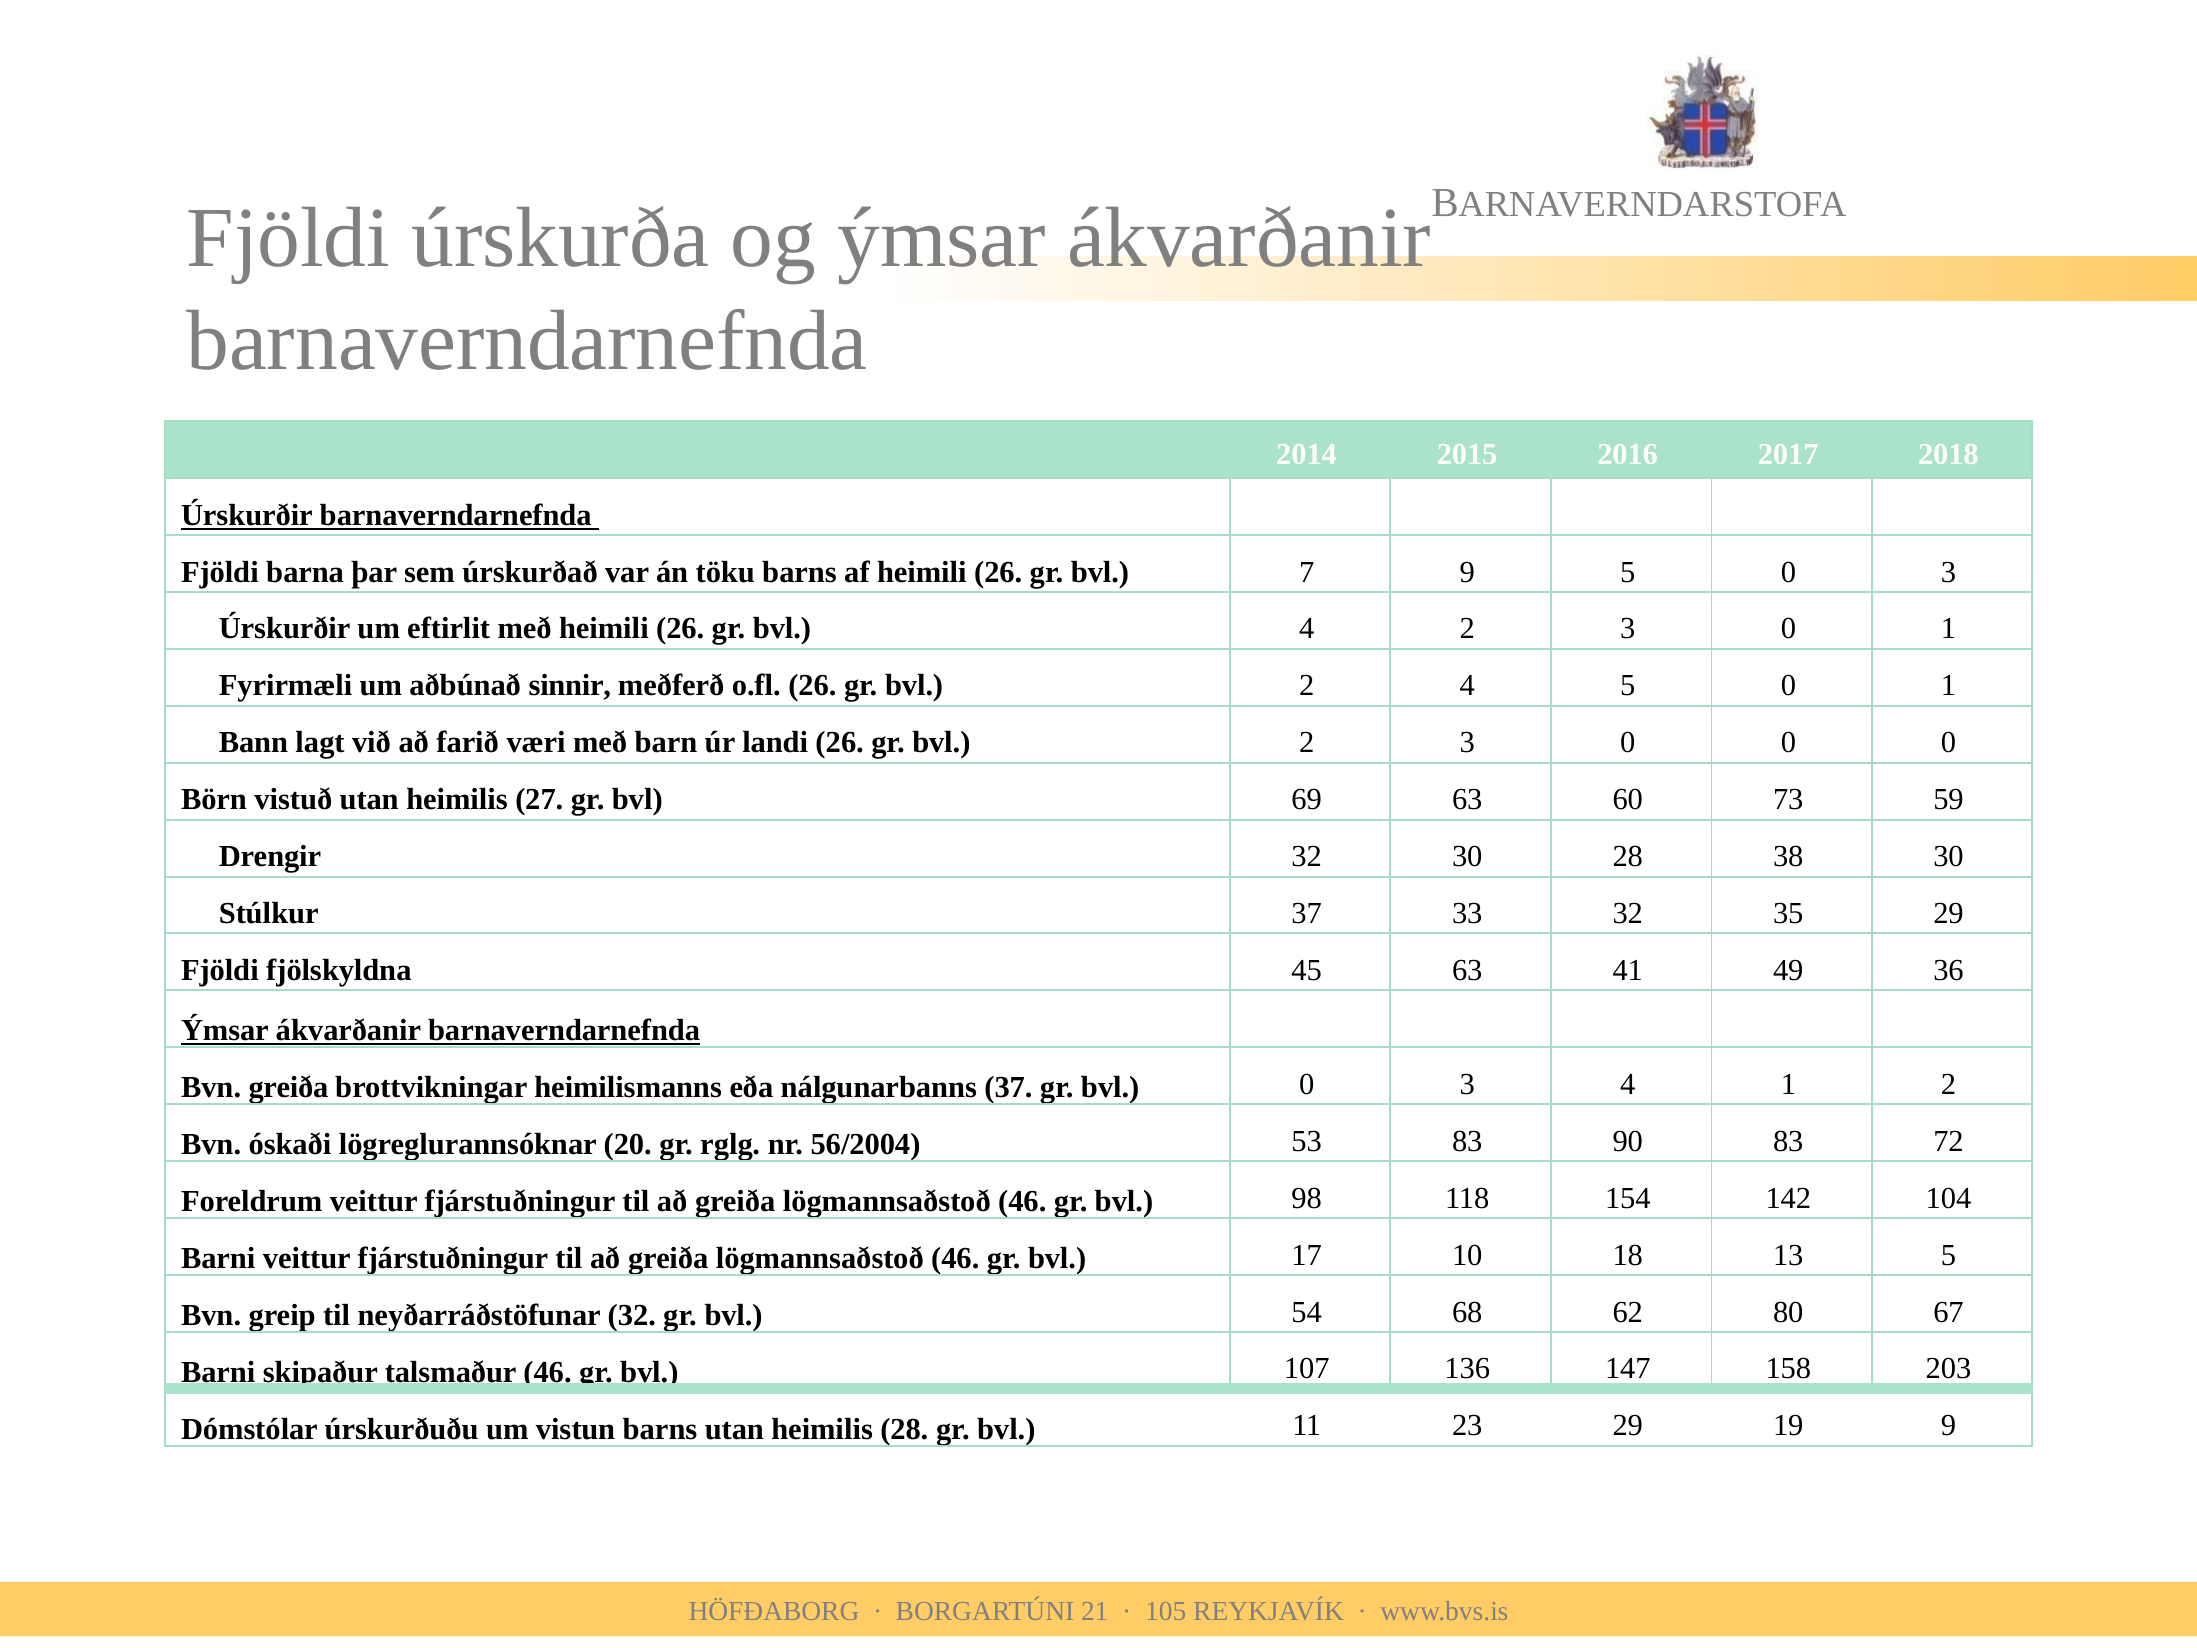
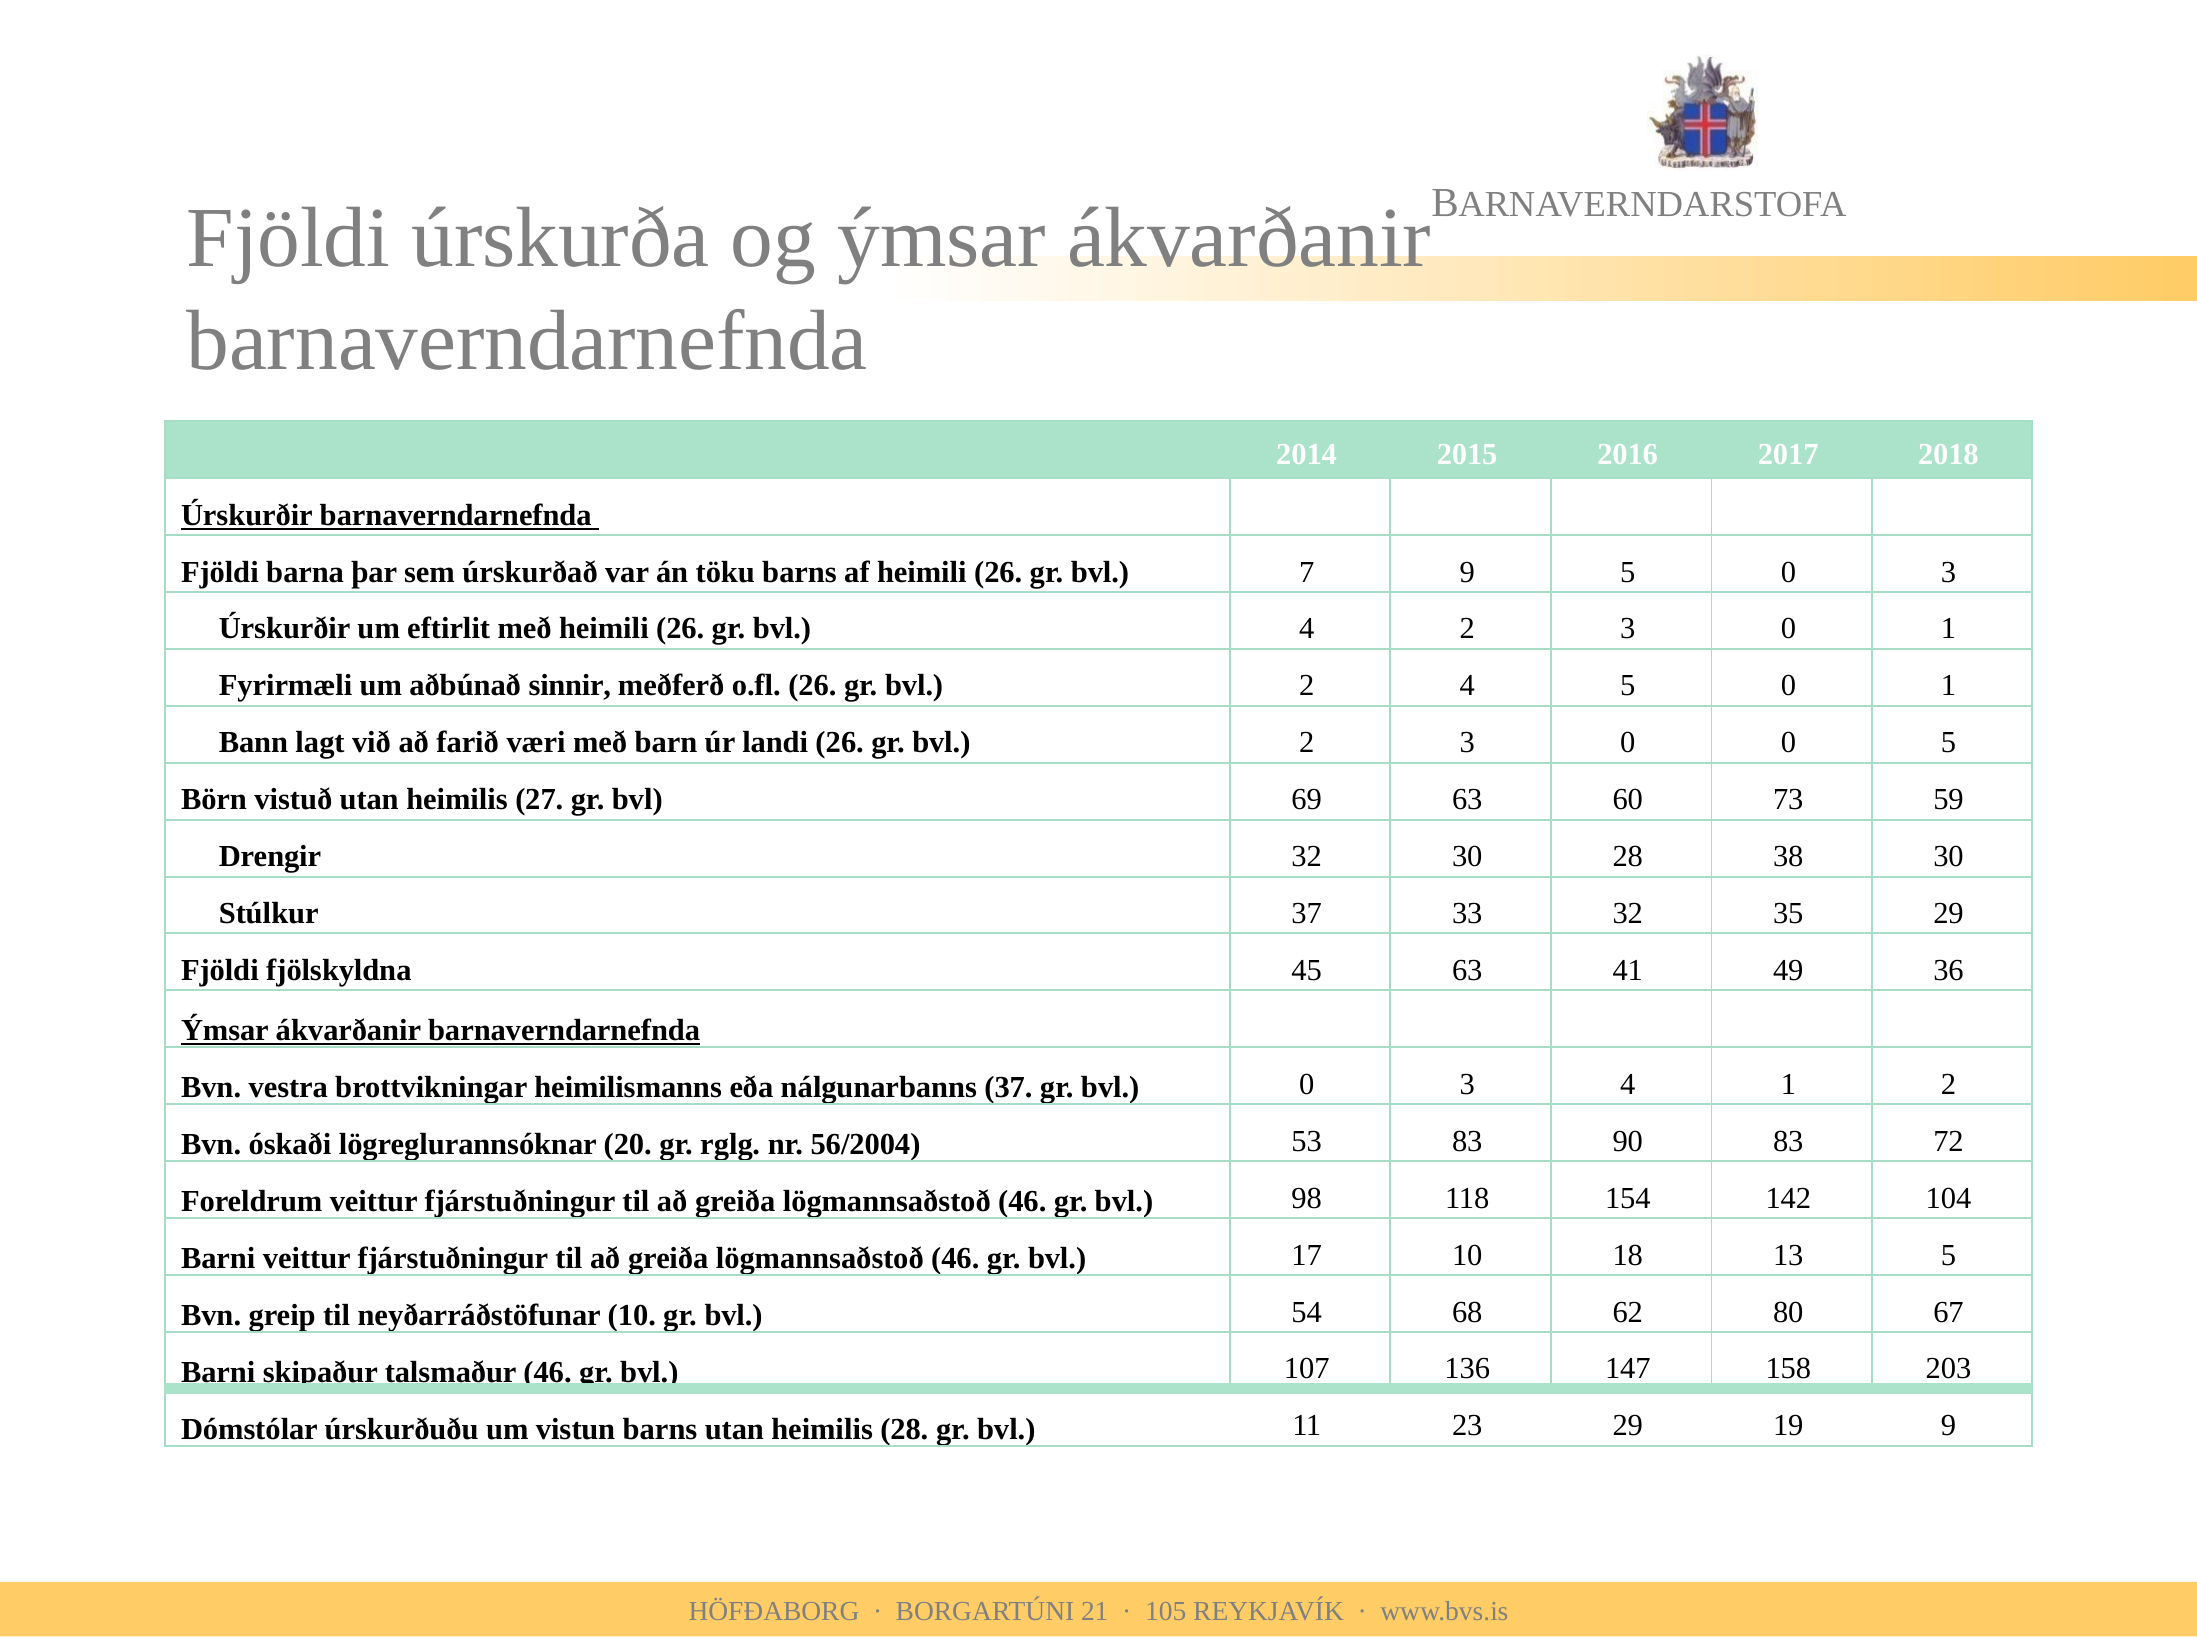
0 0 0: 0 -> 5 (1949, 743)
Bvn greiða: greiða -> vestra (288, 1087)
neyðarráðstöfunar 32: 32 -> 10 (632, 1315)
